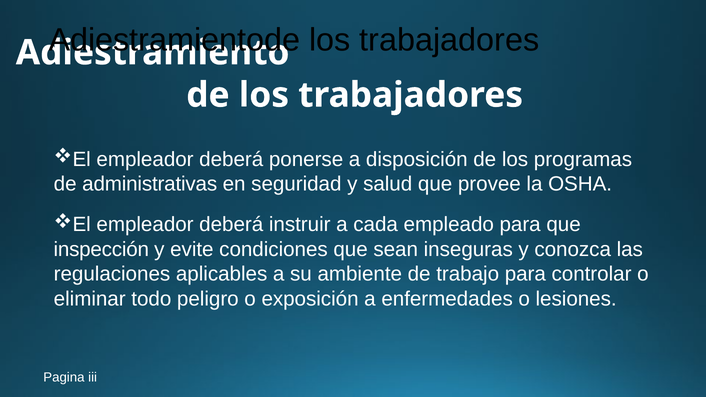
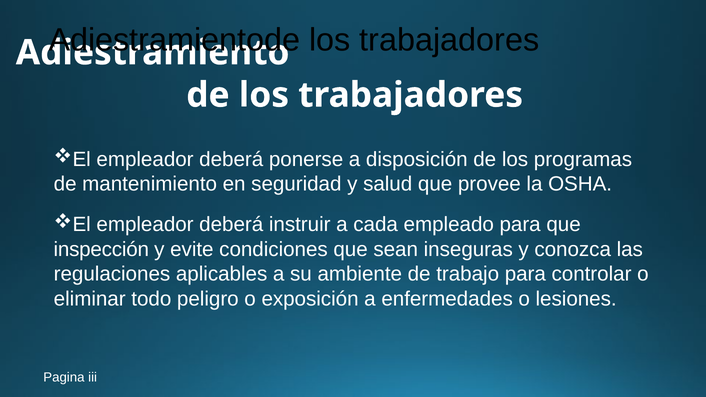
administrativas: administrativas -> mantenimiento (150, 184)
